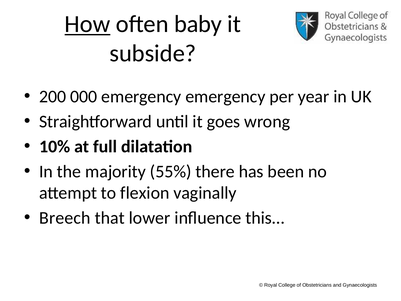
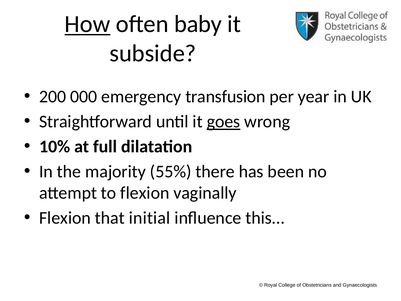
emergency emergency: emergency -> transfusion (226, 97)
goes underline: none -> present (224, 122)
Breech: Breech -> Flexion (65, 218)
lower: lower -> initial (150, 218)
